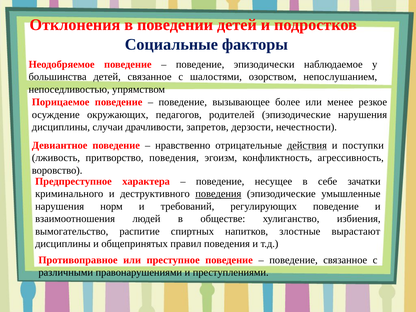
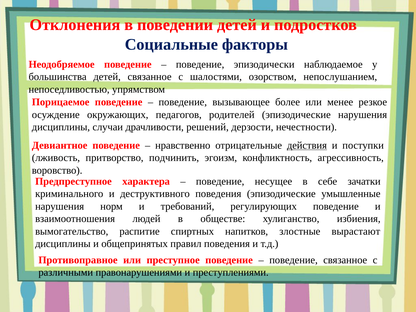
запретов: запретов -> решений (208, 127)
притворство поведения: поведения -> подчинить (174, 158)
поведения underline: present -> none (218, 194)
